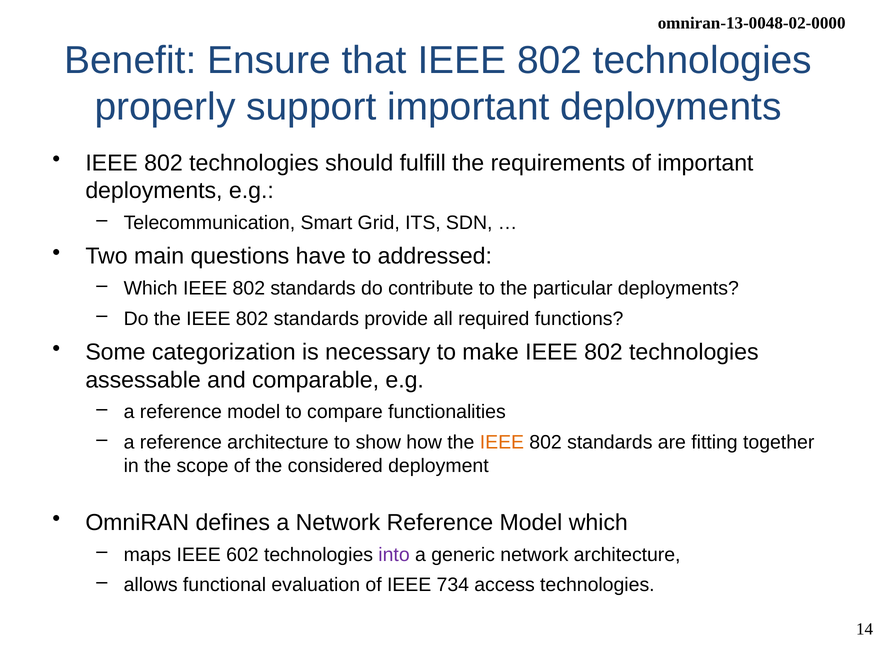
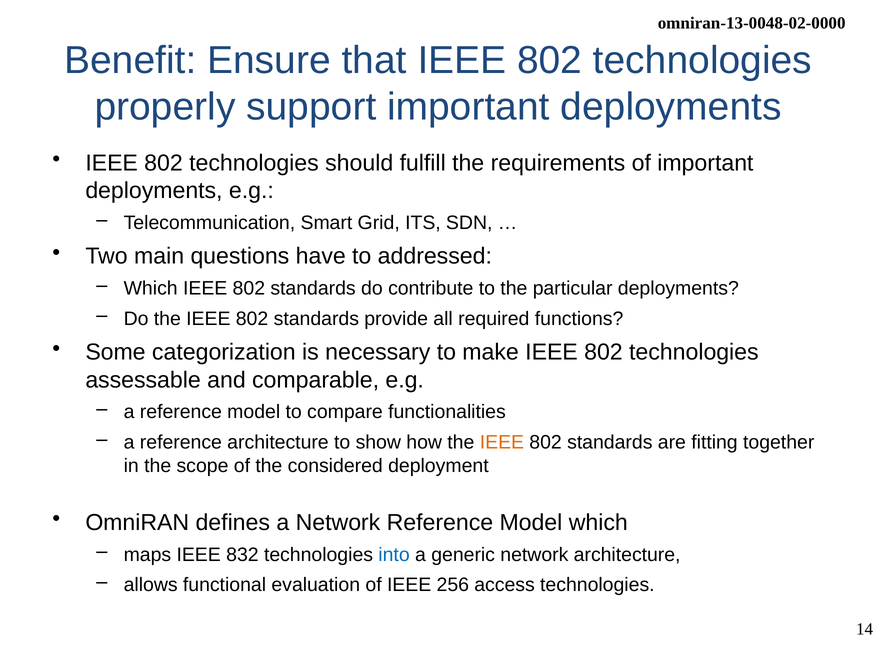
602: 602 -> 832 (242, 555)
into colour: purple -> blue (394, 555)
734: 734 -> 256 (453, 585)
